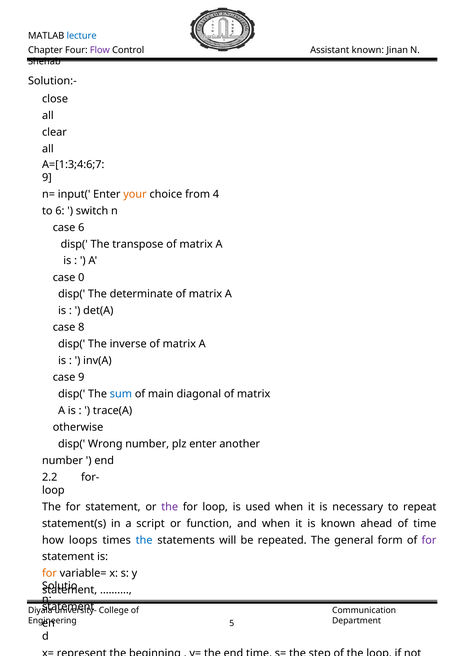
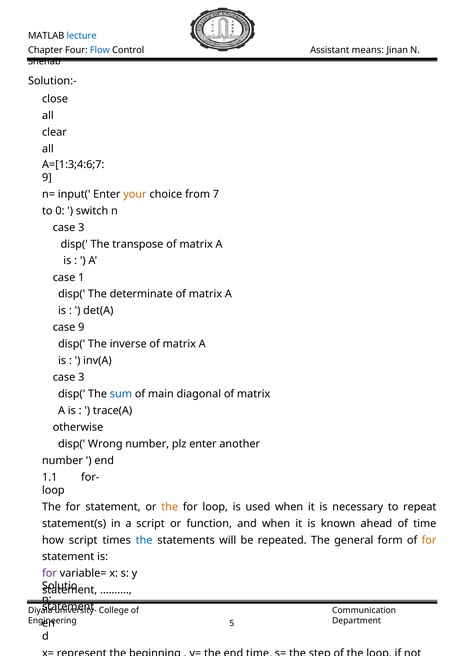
Flow colour: purple -> blue (100, 50)
Assistant known: known -> means (368, 50)
4: 4 -> 7 (216, 194)
to 6: 6 -> 0 (60, 211)
6: 6 -> 3 (81, 227)
0: 0 -> 1 (81, 277)
case 8: 8 -> 9 (81, 327)
9: 9 -> 3 (81, 377)
2.2: 2.2 -> 1.1 (50, 477)
the colour: purple -> orange (170, 506)
how loops: loops -> script (83, 539)
for colour: purple -> orange (429, 539)
for colour: orange -> purple (49, 573)
